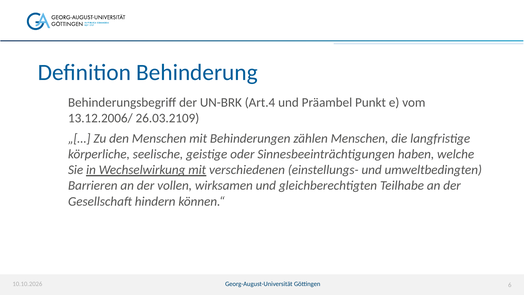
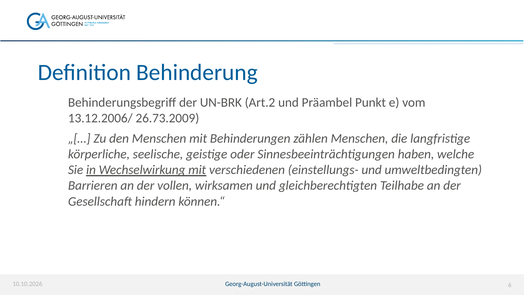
Art.4: Art.4 -> Art.2 (260, 102)
26.03.2109: 26.03.2109 -> 26.73.2009 (167, 118)
